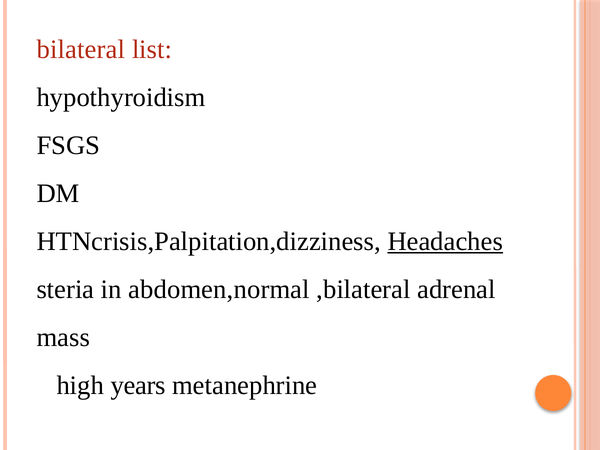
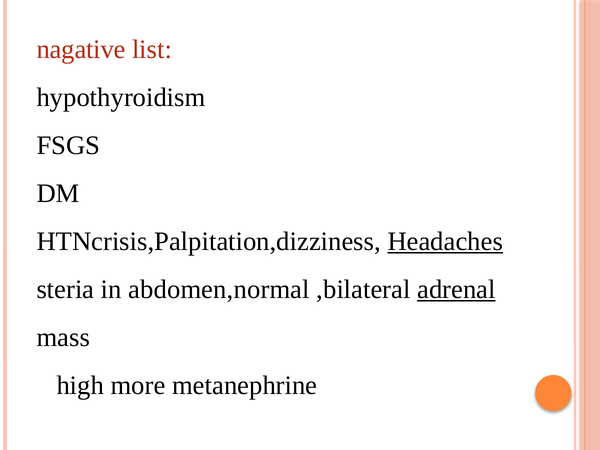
bilateral: bilateral -> nagative (81, 49)
adrenal underline: none -> present (456, 289)
years: years -> more (138, 386)
